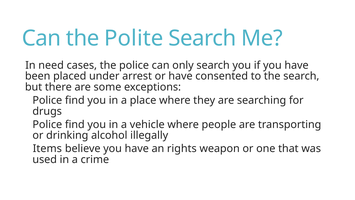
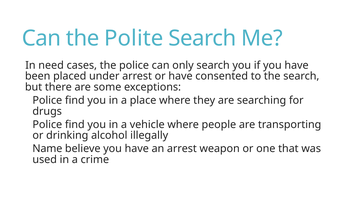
Items: Items -> Name (47, 148)
an rights: rights -> arrest (182, 148)
